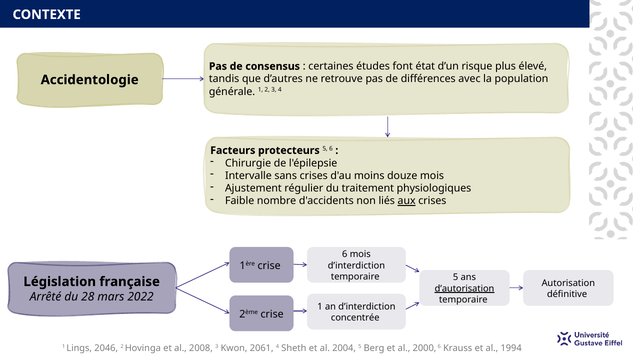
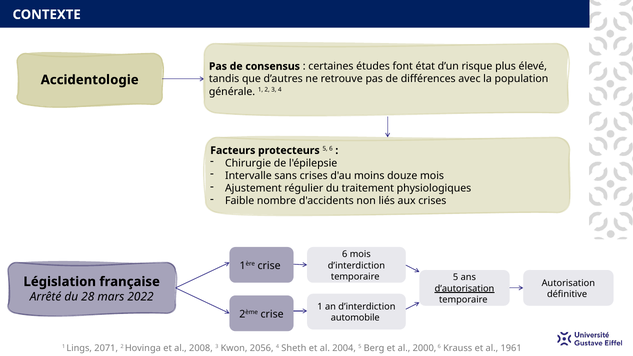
aux underline: present -> none (407, 201)
concentrée: concentrée -> automobile (355, 318)
2046: 2046 -> 2071 (106, 348)
2061: 2061 -> 2056 (262, 348)
1994: 1994 -> 1961 (511, 348)
